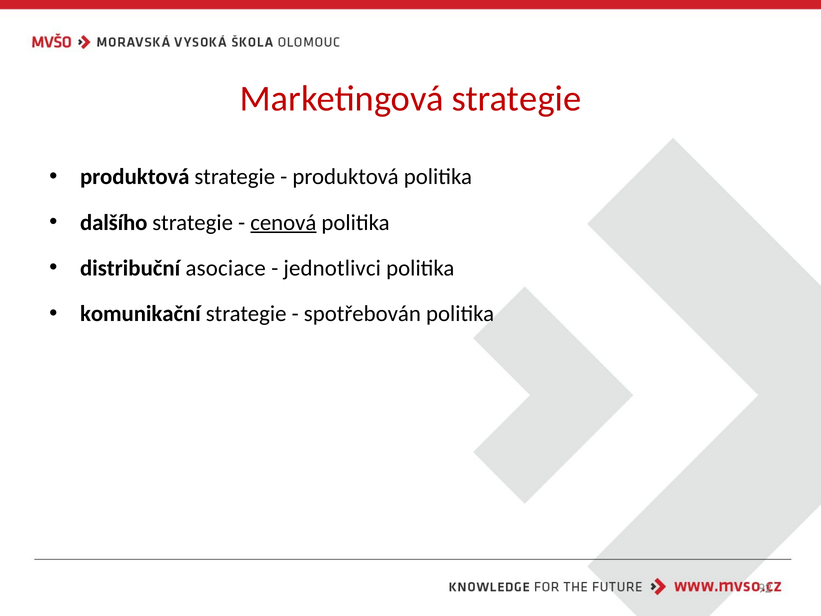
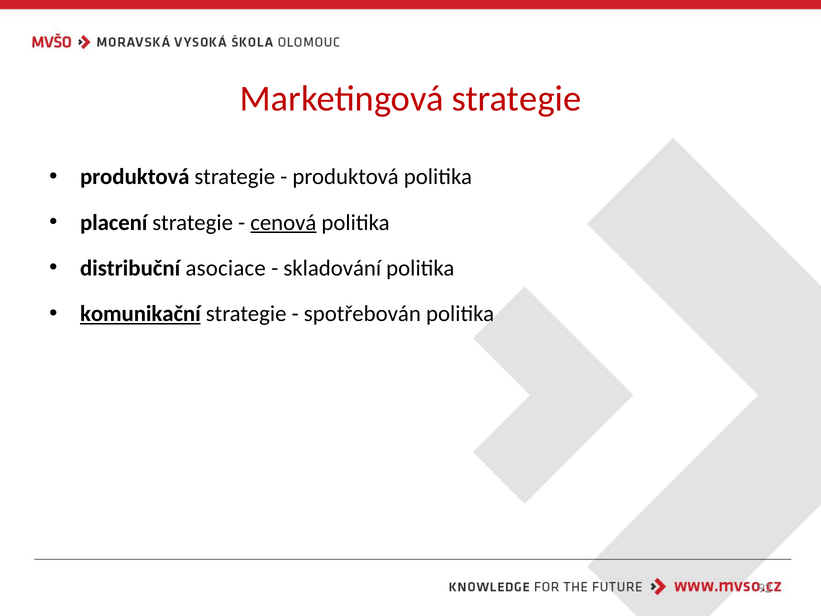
dalšího: dalšího -> placení (114, 222)
jednotlivci: jednotlivci -> skladování (332, 268)
komunikační underline: none -> present (140, 314)
